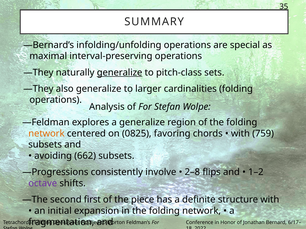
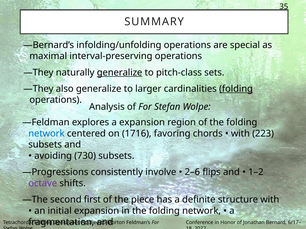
folding underline: none -> present (236, 89)
a generalize: generalize -> expansion (142, 123)
network colour: orange -> blue (46, 134)
0825: 0825 -> 1716 (137, 134)
759: 759 -> 223 (263, 134)
662: 662 -> 730 (85, 156)
2–8: 2–8 -> 2–6 (192, 172)
